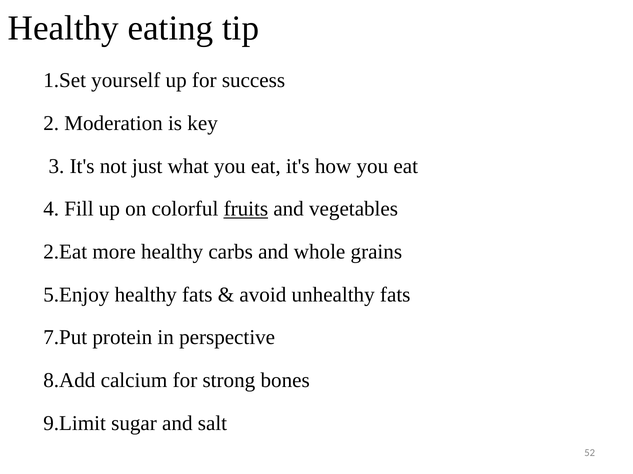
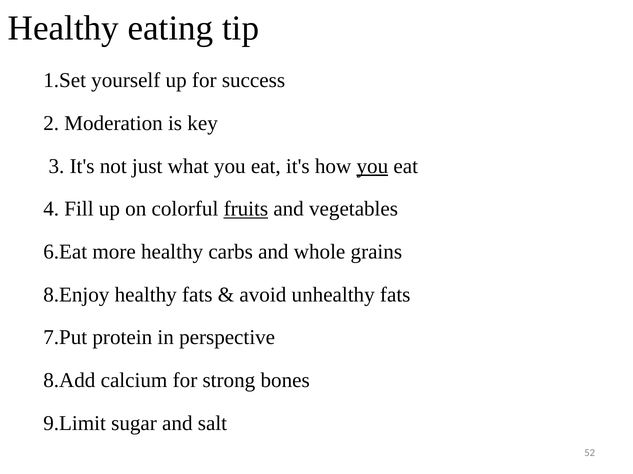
you underline: none -> present (372, 166)
2.Eat: 2.Eat -> 6.Eat (65, 252)
5.Enjoy: 5.Enjoy -> 8.Enjoy (76, 295)
